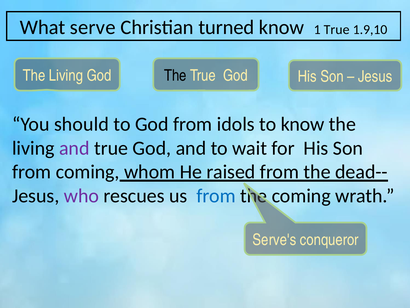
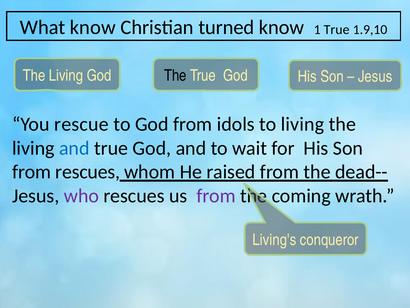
What serve: serve -> know (93, 27)
should: should -> rescue (81, 124)
to know: know -> living (302, 124)
and colour: purple -> blue (74, 148)
from coming: coming -> rescues (88, 172)
from colour: blue -> purple (216, 196)
Serve's: Serve's -> Living's (274, 239)
